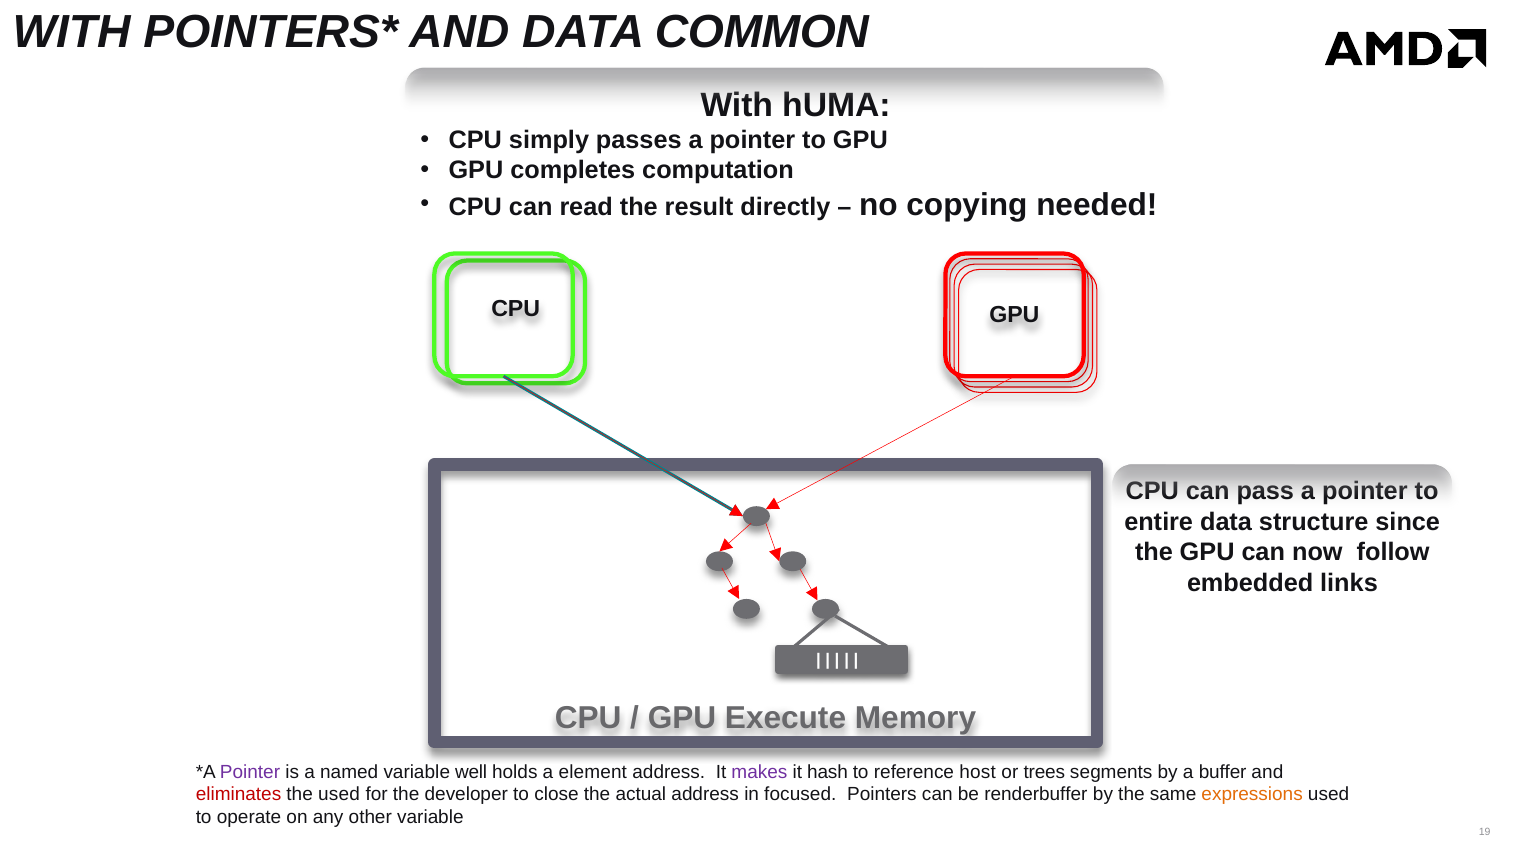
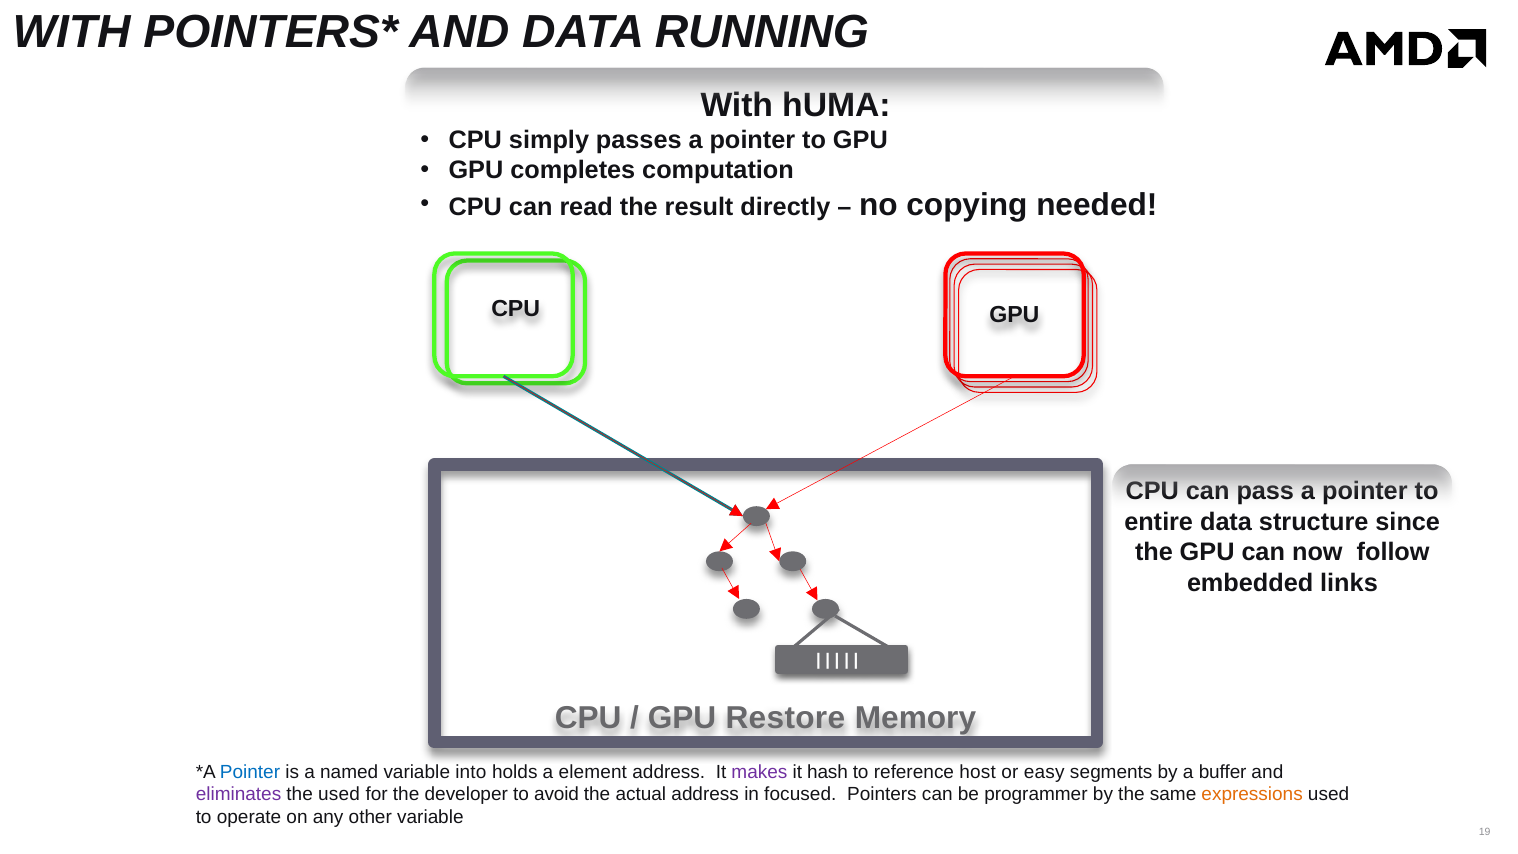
COMMON: COMMON -> RUNNING (762, 33)
Execute: Execute -> Restore (785, 718)
Pointer colour: purple -> blue (250, 772)
well: well -> into (471, 772)
trees: trees -> easy (1044, 772)
eliminates colour: red -> purple (239, 795)
close: close -> avoid (557, 795)
renderbuffer: renderbuffer -> programmer (1036, 795)
